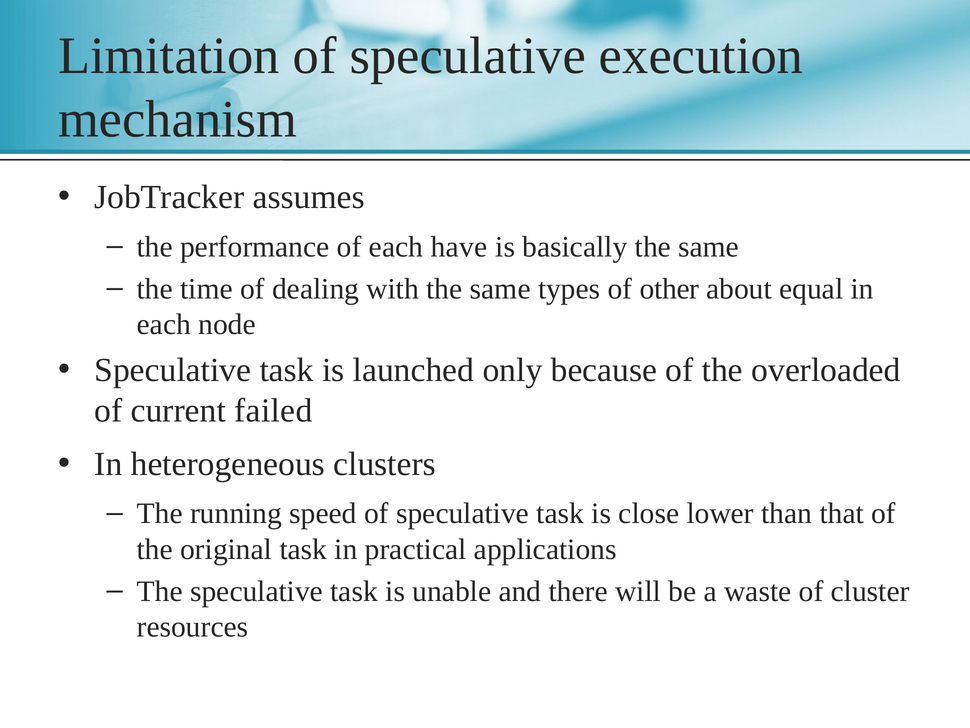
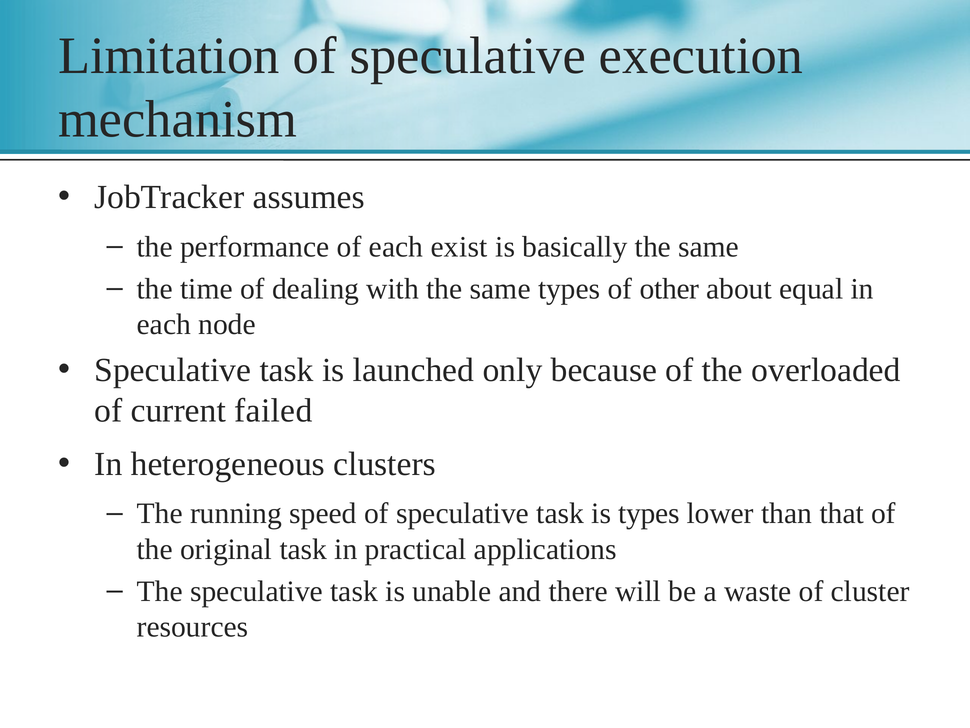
have: have -> exist (459, 247)
is close: close -> types (649, 513)
